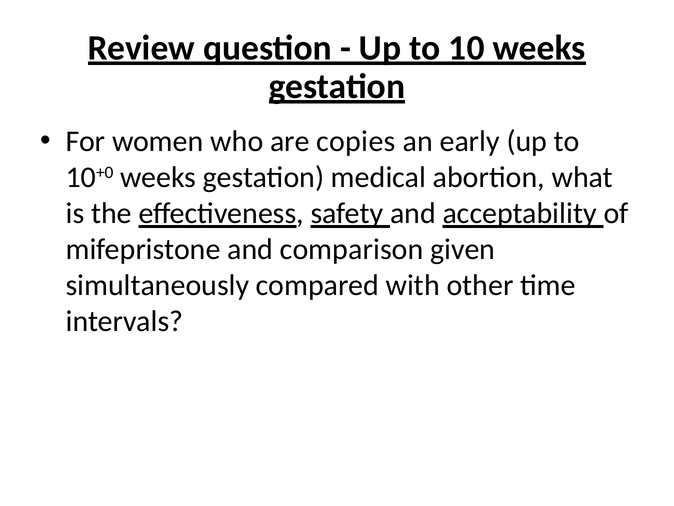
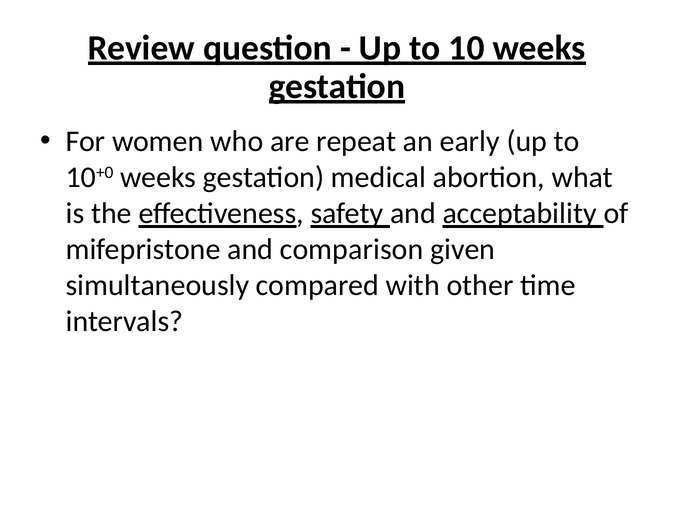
copies: copies -> repeat (356, 141)
